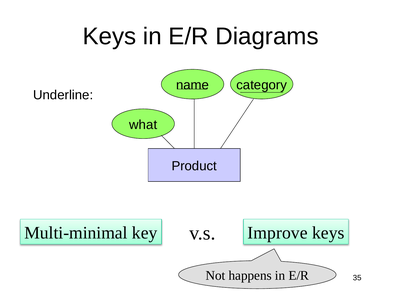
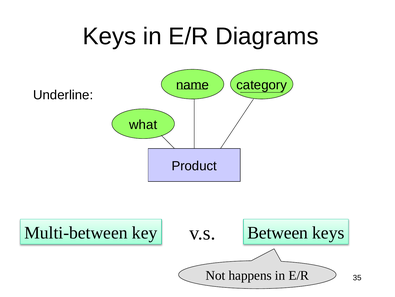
Multi-minimal: Multi-minimal -> Multi-between (76, 232)
Improve: Improve -> Between (278, 232)
